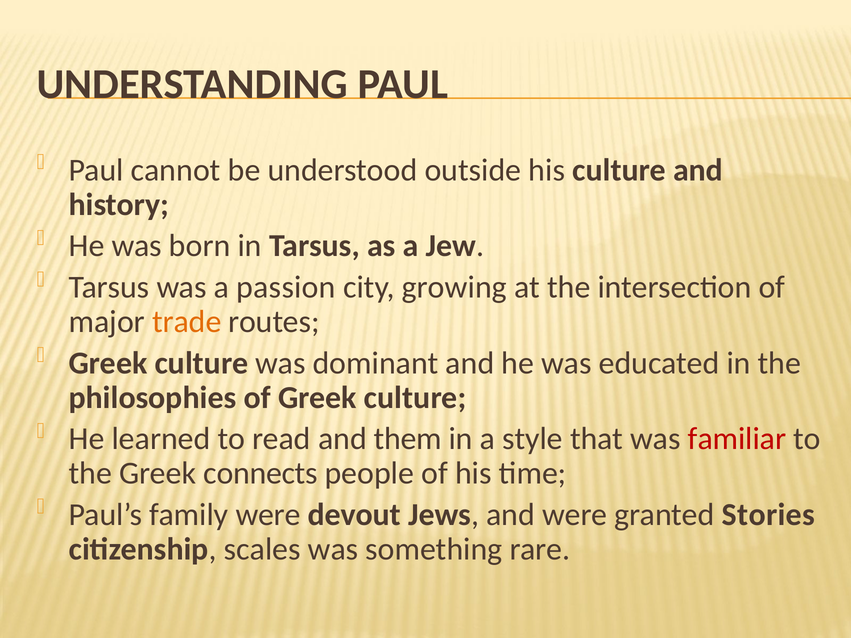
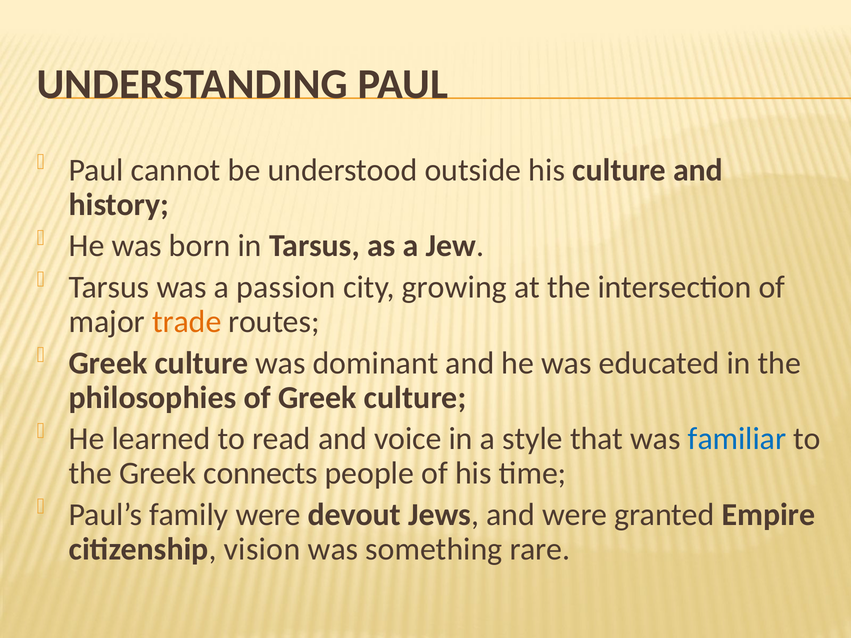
them: them -> voice (408, 439)
familiar colour: red -> blue (737, 439)
Stories: Stories -> Empire (769, 515)
scales: scales -> vision (262, 549)
